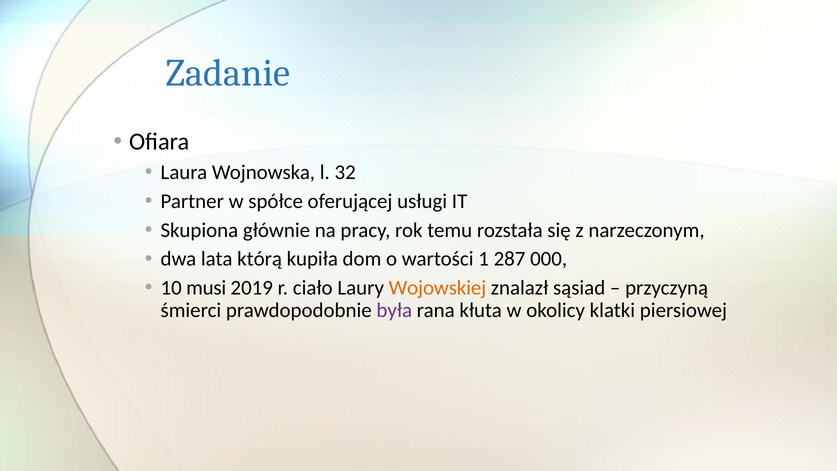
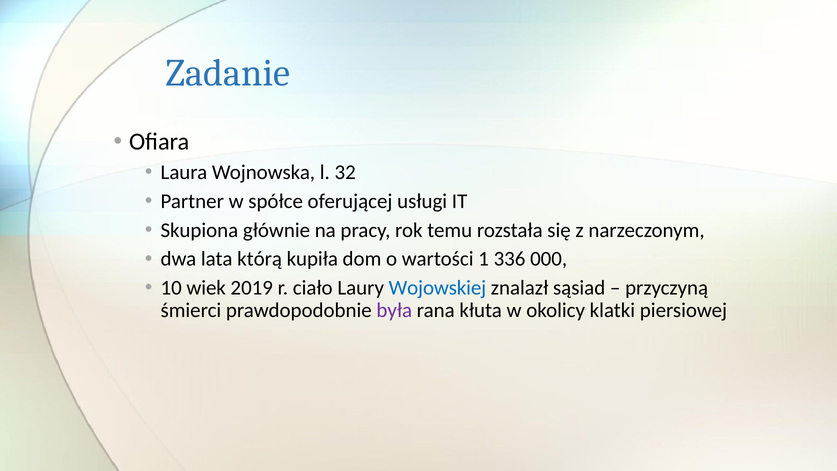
287: 287 -> 336 (510, 259)
musi: musi -> wiek (206, 288)
Wojowskiej colour: orange -> blue (437, 288)
